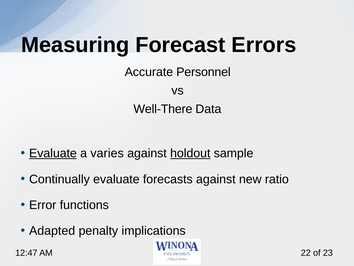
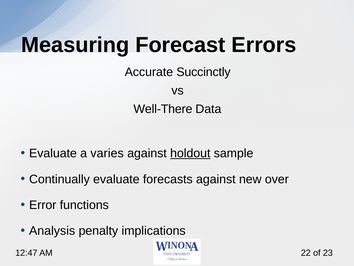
Personnel: Personnel -> Succinctly (203, 72)
Evaluate underline: present -> none (53, 153)
ratio: ratio -> over (277, 179)
Adapted: Adapted -> Analysis (52, 230)
